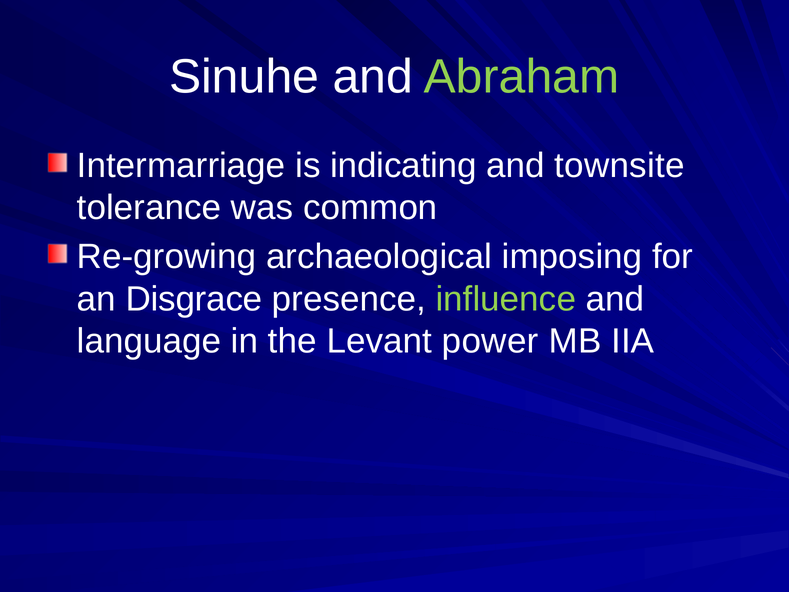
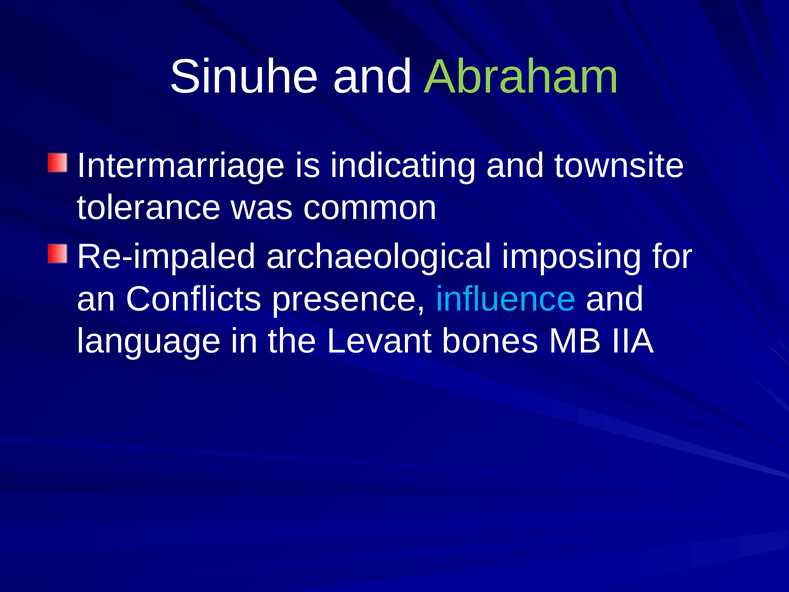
Re-growing: Re-growing -> Re-impaled (167, 257)
Disgrace: Disgrace -> Conflicts (194, 299)
influence colour: light green -> light blue (506, 299)
power: power -> bones (490, 341)
